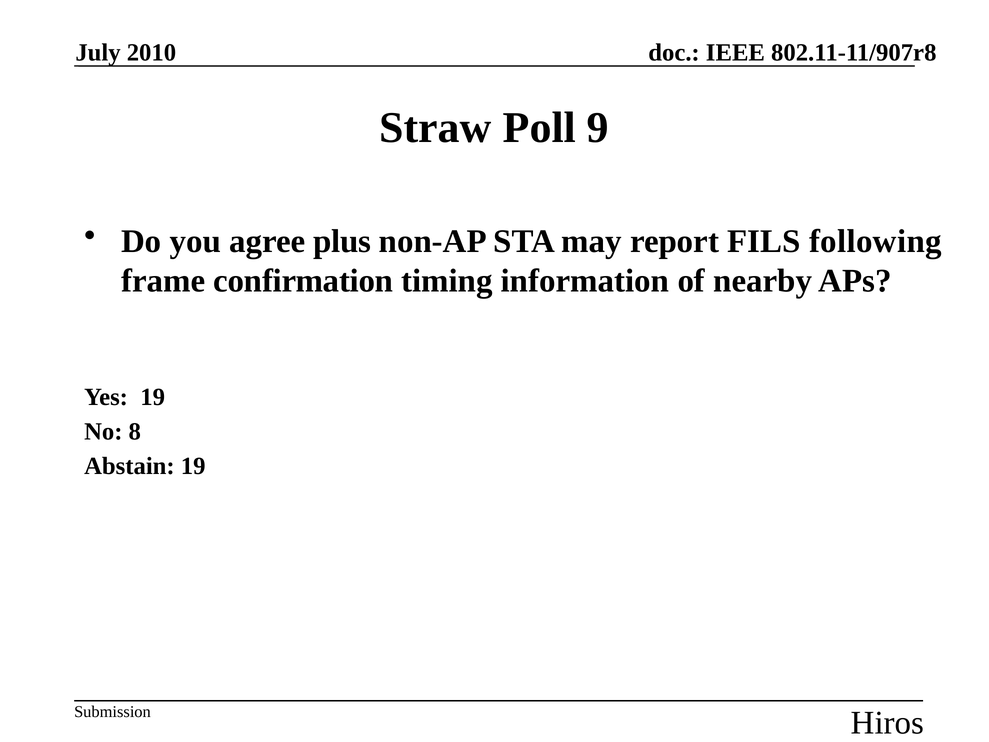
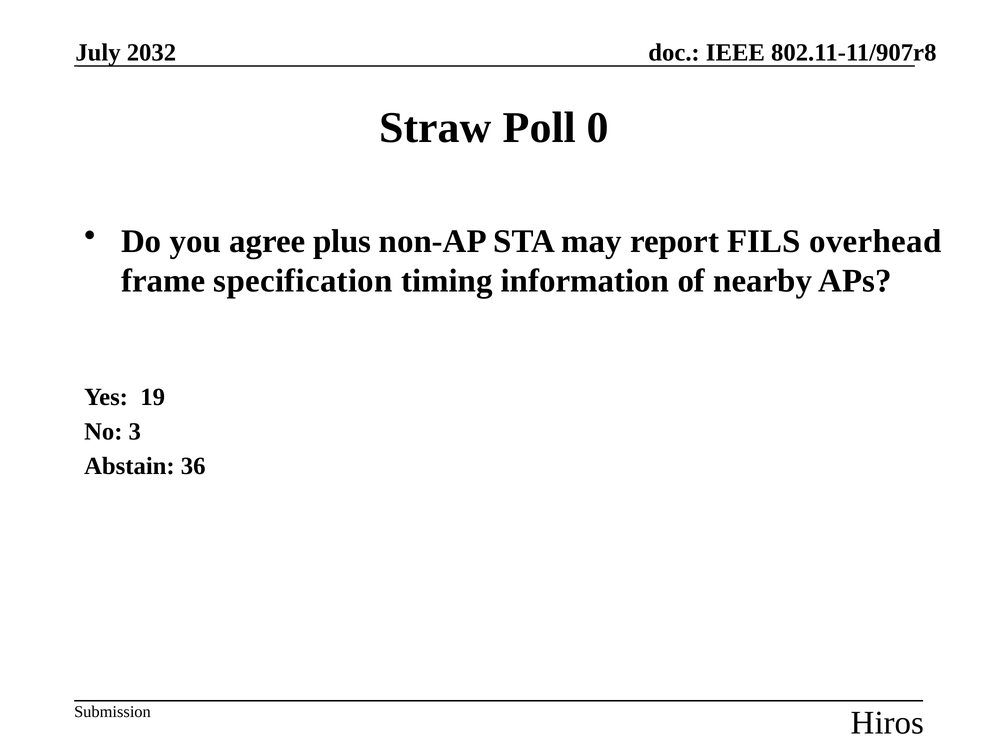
2010: 2010 -> 2032 (151, 53)
9: 9 -> 0 (598, 128)
following: following -> overhead (875, 241)
confirmation: confirmation -> specification (303, 281)
8: 8 -> 3 (135, 432)
Abstain 19: 19 -> 36 (193, 466)
